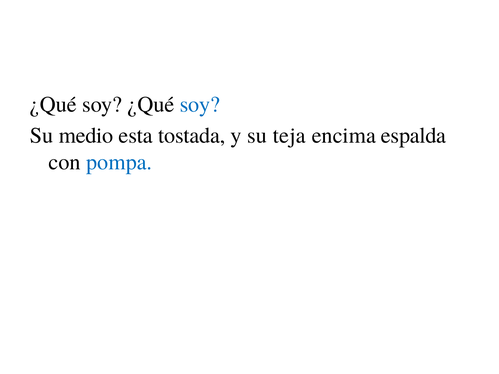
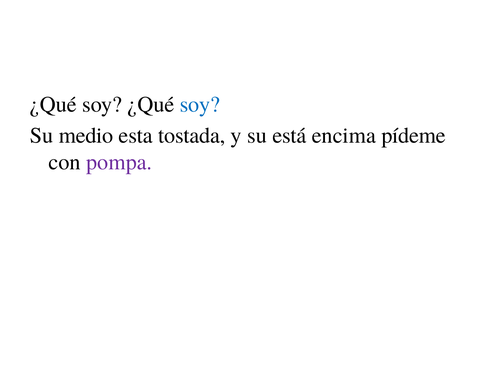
teja: teja -> está (289, 136)
espalda: espalda -> pídeme (414, 136)
pompa colour: blue -> purple (119, 162)
